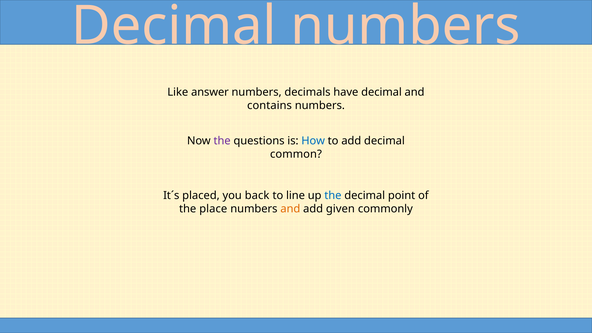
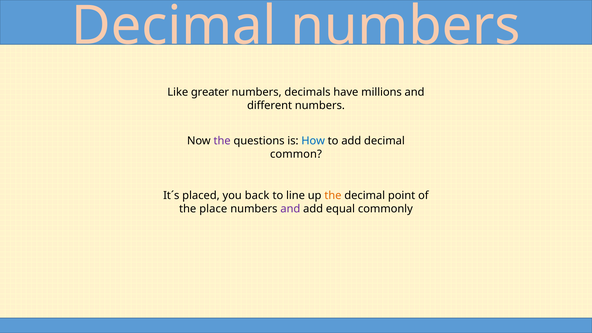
answer: answer -> greater (210, 92)
have decimal: decimal -> millions (382, 92)
contains: contains -> different (270, 106)
the colour: blue -> orange (333, 195)
and colour: orange -> purple (290, 209)
given: given -> equal (340, 209)
